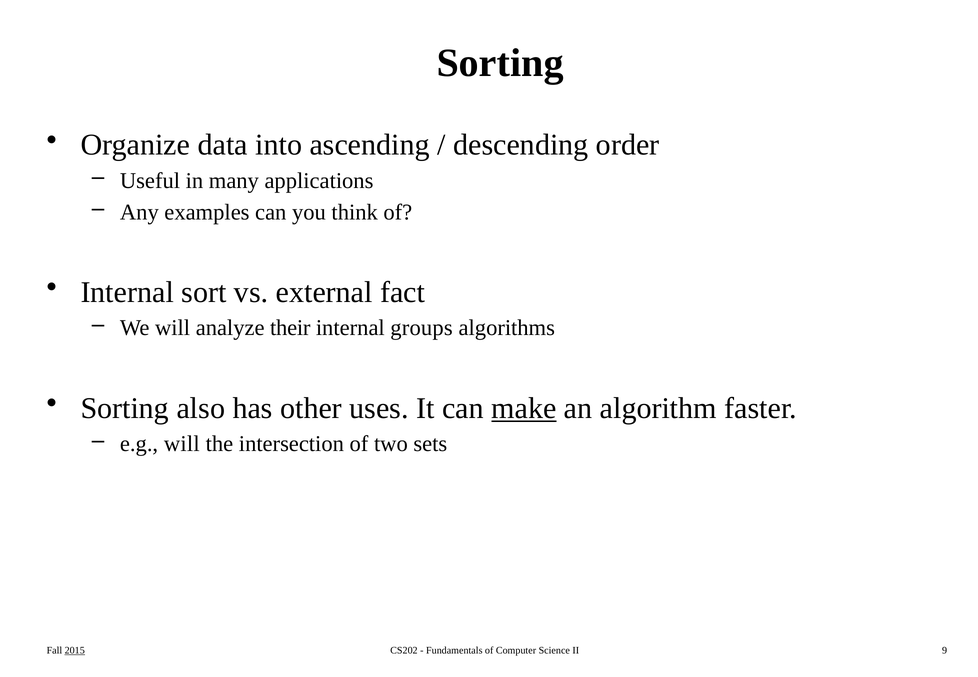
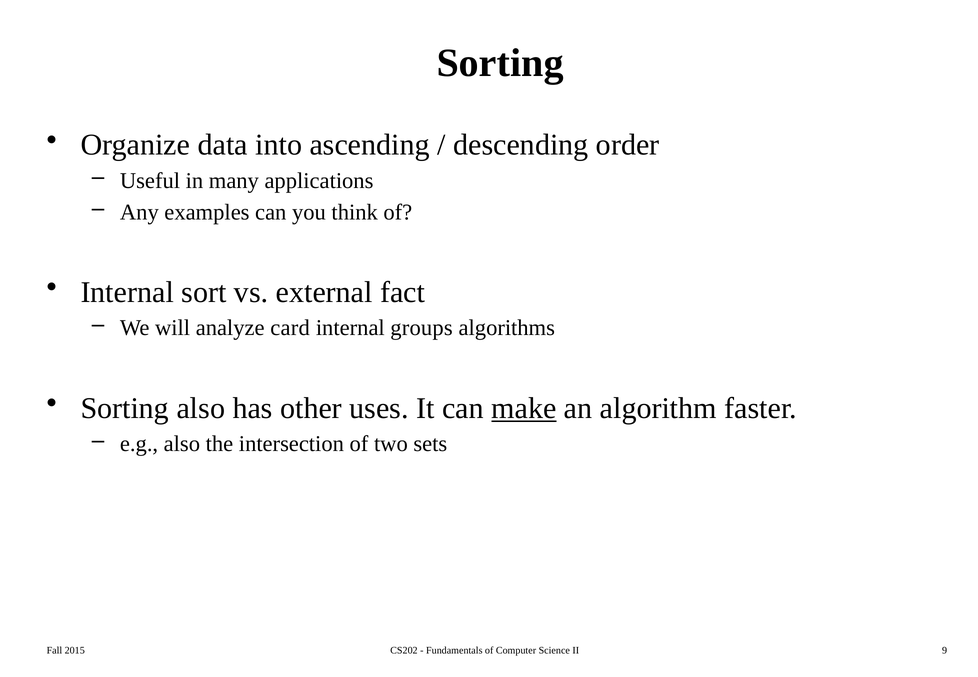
their: their -> card (290, 328)
e.g will: will -> also (182, 444)
2015 underline: present -> none (75, 651)
